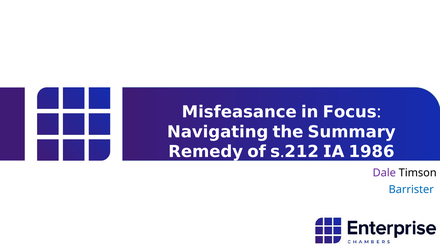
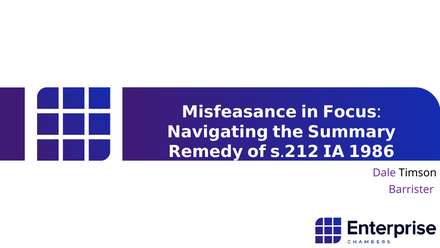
Barrister colour: blue -> purple (411, 189)
